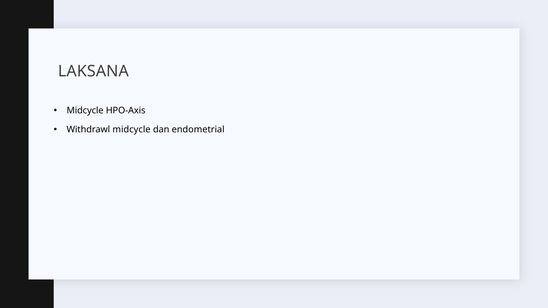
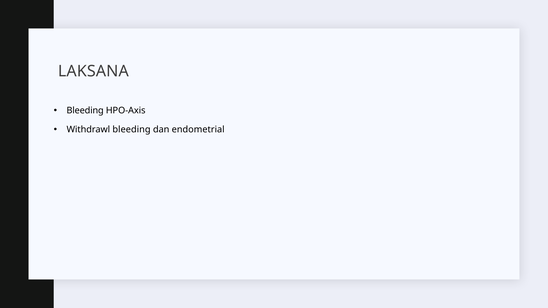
Midcycle: Midcycle -> Bleeding (85, 111)
Withdrawl midcycle: midcycle -> bleeding (131, 130)
